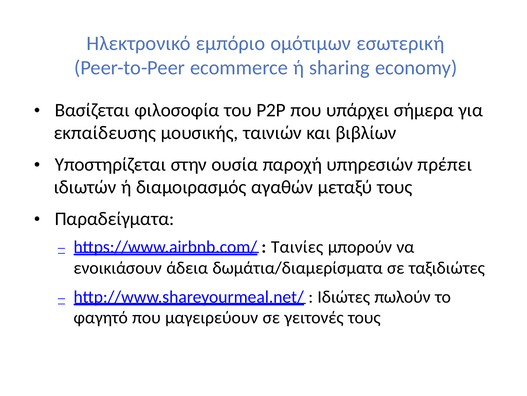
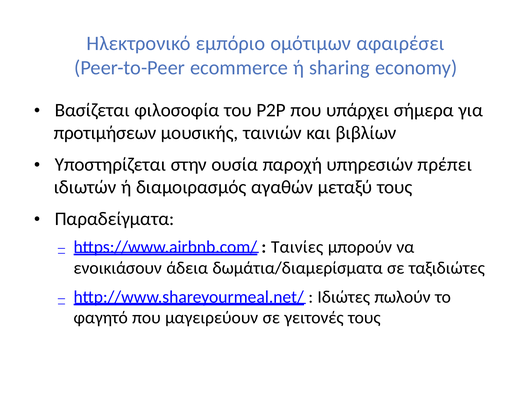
εσωτερική: εσωτερική -> αφαιρέσει (400, 43)
εκπαίδευσης: εκπαίδευσης -> προτιμήσεων (105, 133)
